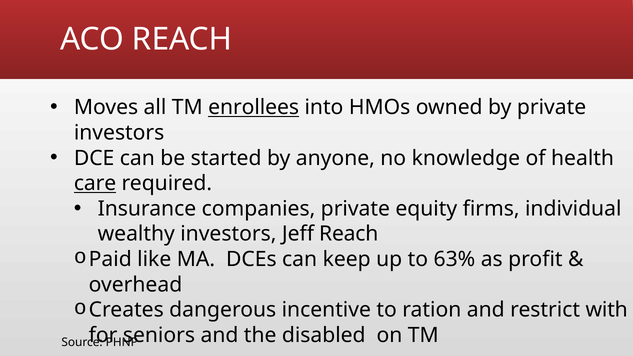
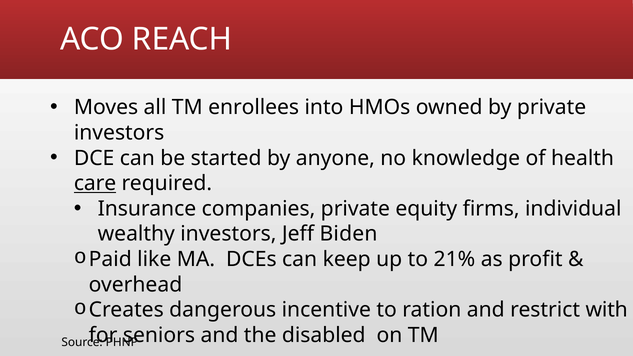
enrollees underline: present -> none (254, 107)
Jeff Reach: Reach -> Biden (349, 234)
63%: 63% -> 21% (454, 259)
